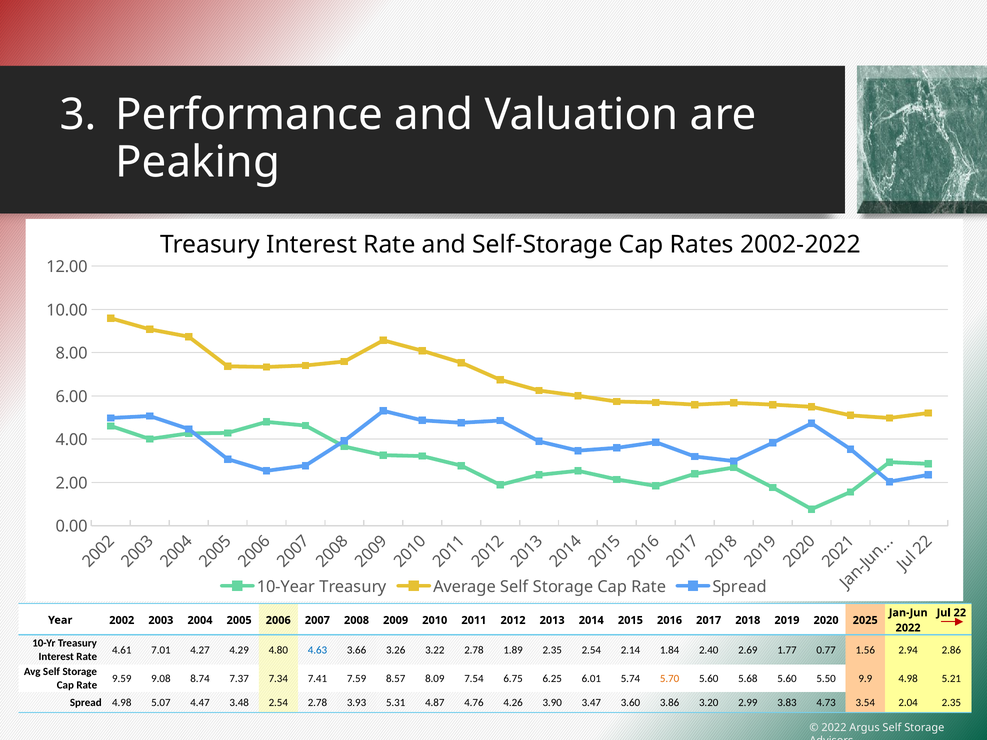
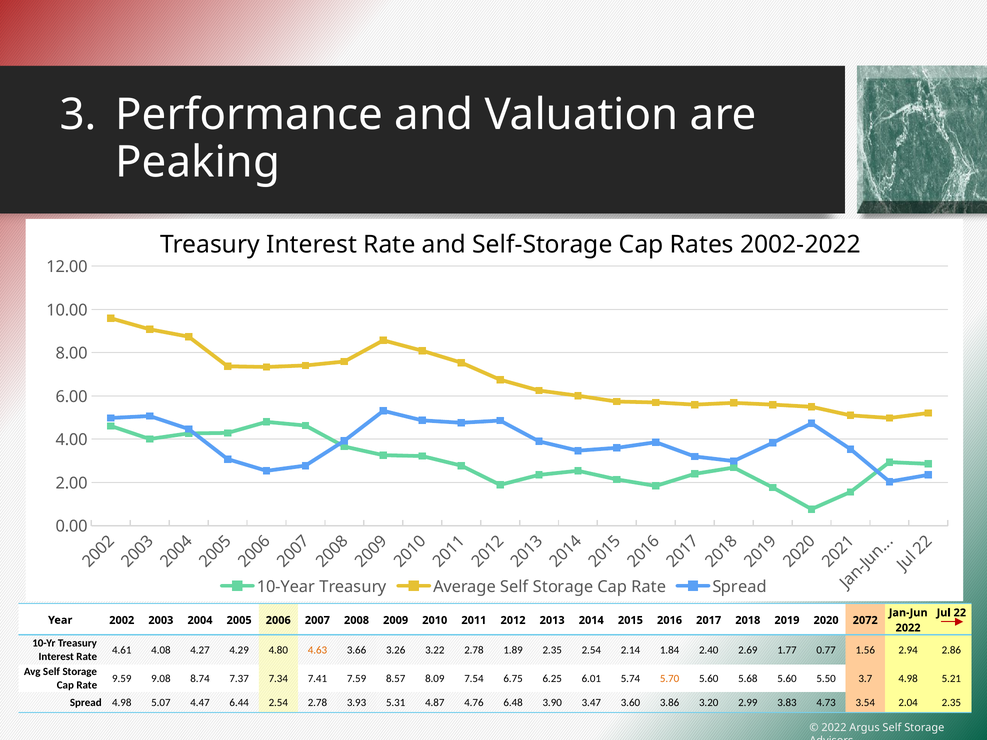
2025: 2025 -> 2072 (865, 620)
7.01: 7.01 -> 4.08 (161, 650)
4.63 colour: blue -> orange (317, 650)
9.9: 9.9 -> 3.7 (865, 679)
3.48: 3.48 -> 6.44 (239, 703)
4.26: 4.26 -> 6.48 (513, 703)
